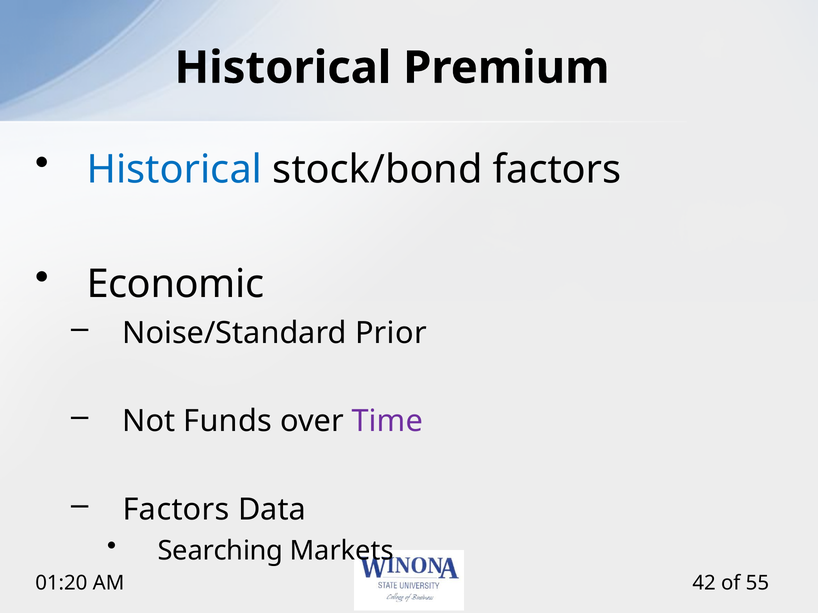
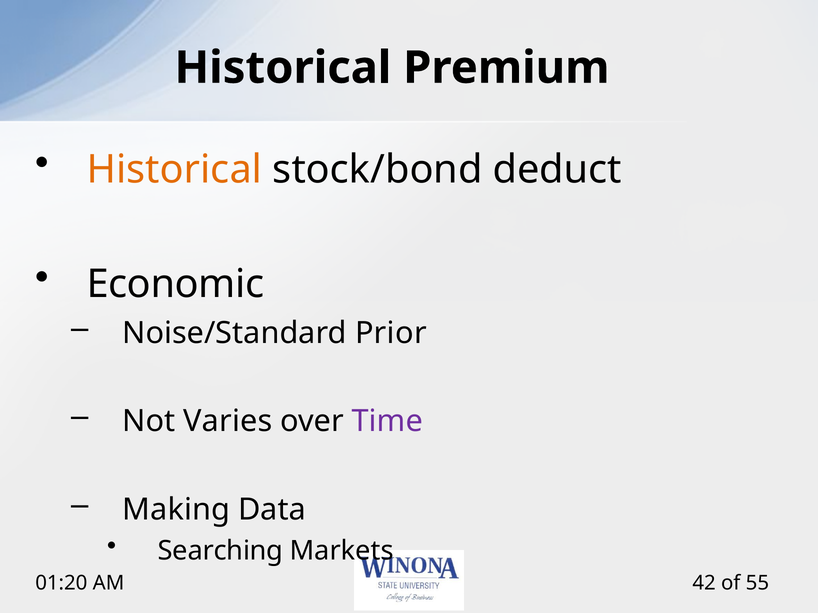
Historical colour: blue -> orange (174, 170)
stock/bond factors: factors -> deduct (557, 170)
Funds: Funds -> Varies (228, 422)
Factors: Factors -> Making (176, 510)
